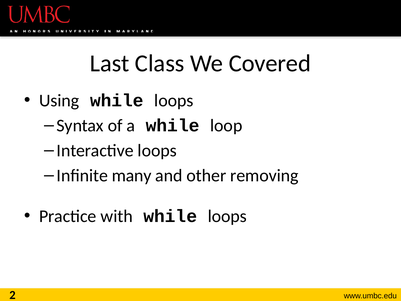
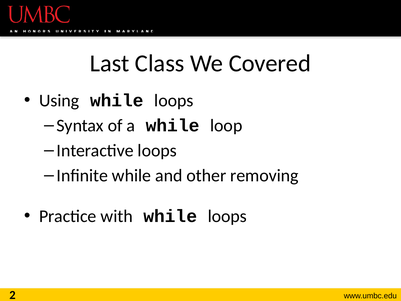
Infinite many: many -> while (132, 175)
